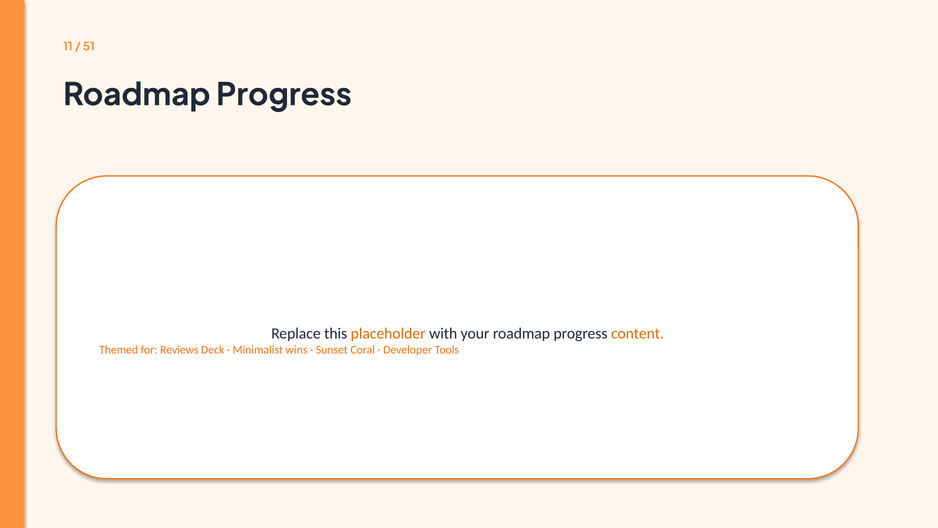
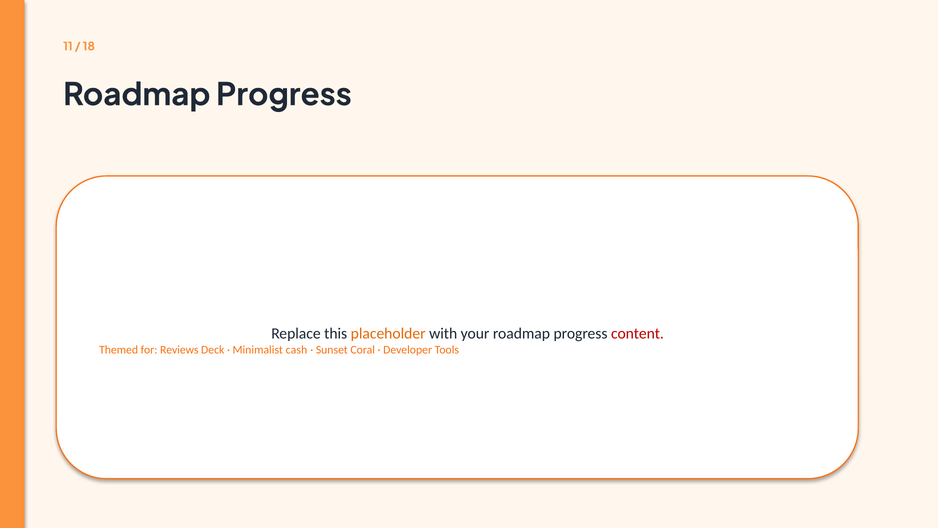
51: 51 -> 18 (89, 46)
content colour: orange -> red (637, 333)
wins: wins -> cash (296, 350)
